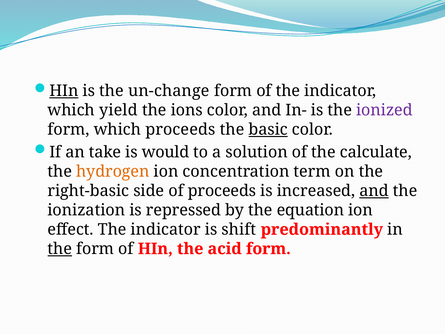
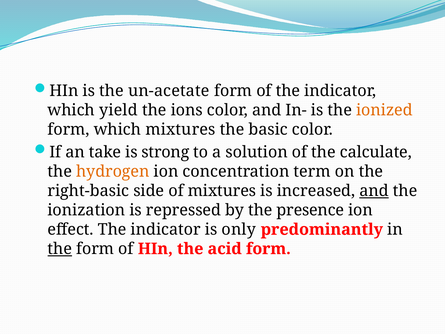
HIn underline: present -> none (64, 91)
un-change: un-change -> un-acetate (169, 91)
ionized colour: purple -> orange (384, 110)
which proceeds: proceeds -> mixtures (180, 130)
basic underline: present -> none (268, 130)
would: would -> strong (165, 152)
of proceeds: proceeds -> mixtures (222, 191)
equation: equation -> presence (310, 210)
shift: shift -> only (239, 229)
